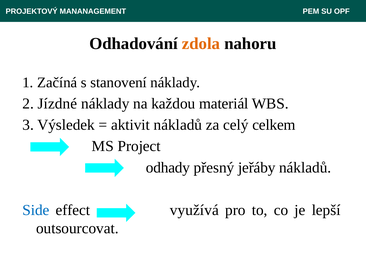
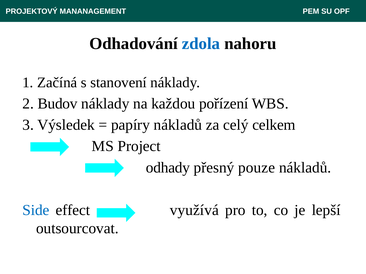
zdola colour: orange -> blue (201, 44)
Jízdné: Jízdné -> Budov (58, 104)
materiál: materiál -> pořízení (224, 104)
aktivit: aktivit -> papíry (130, 125)
jeřáby: jeřáby -> pouze (257, 168)
